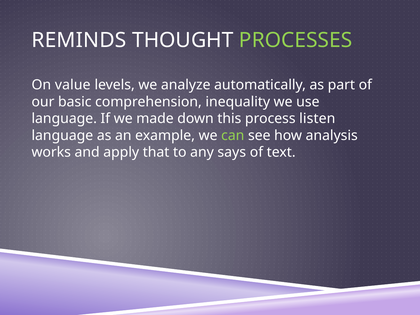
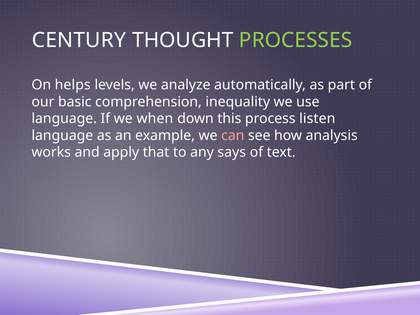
REMINDS: REMINDS -> CENTURY (79, 40)
value: value -> helps (73, 85)
made: made -> when (155, 119)
can colour: light green -> pink (233, 135)
